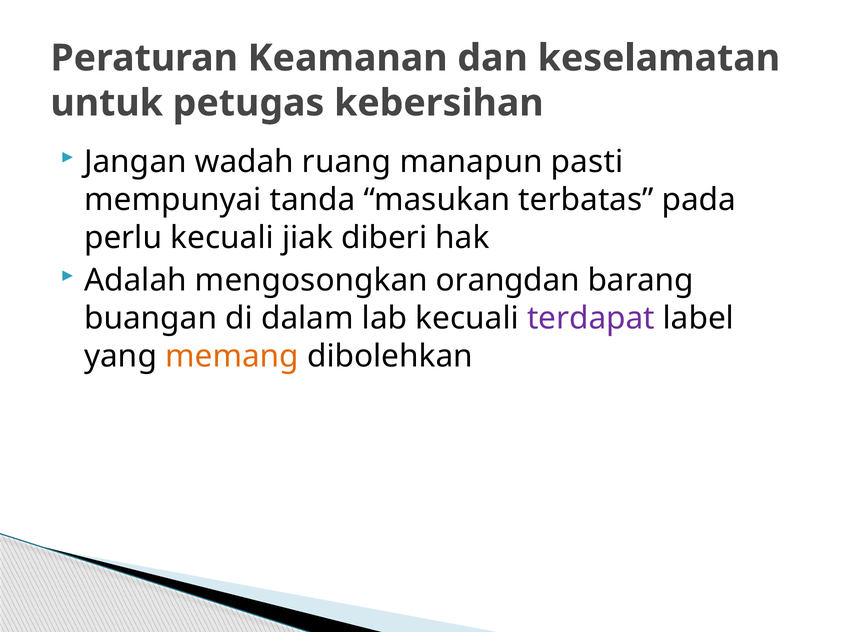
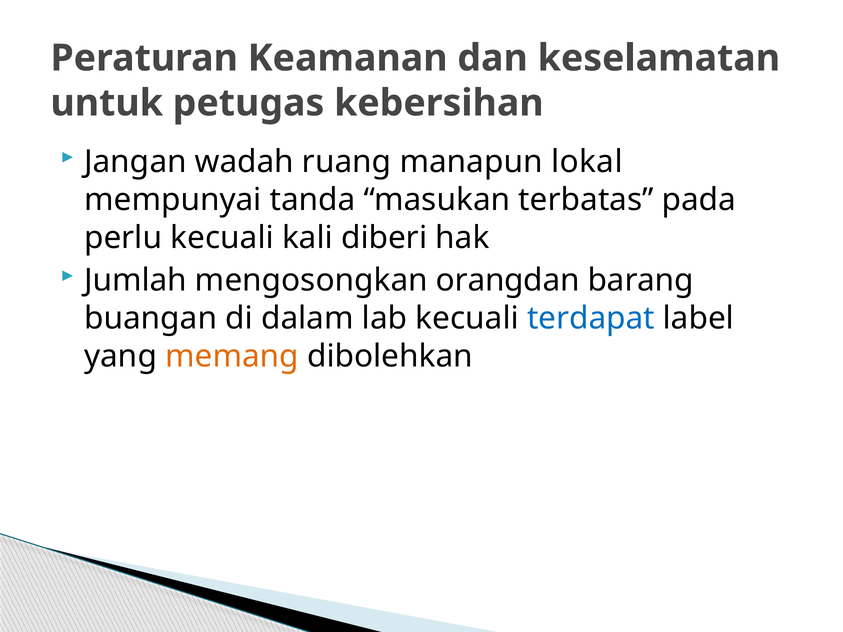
pasti: pasti -> lokal (587, 162)
jiak: jiak -> kali (308, 238)
Adalah: Adalah -> Jumlah (136, 280)
terdapat colour: purple -> blue (591, 318)
